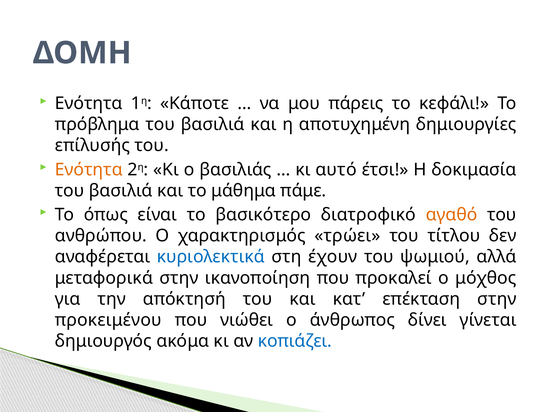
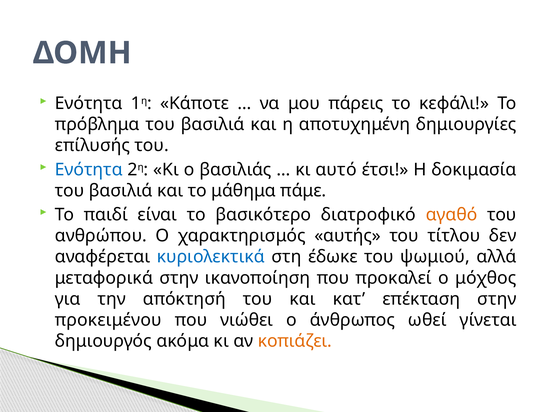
Ενότητα colour: orange -> blue (89, 170)
όπως: όπως -> παιδί (106, 215)
τρώει: τρώει -> αυτής (348, 236)
έχουν: έχουν -> έδωκε (333, 257)
δίνει: δίνει -> ωθεί (427, 320)
κοπιάζει colour: blue -> orange (295, 341)
